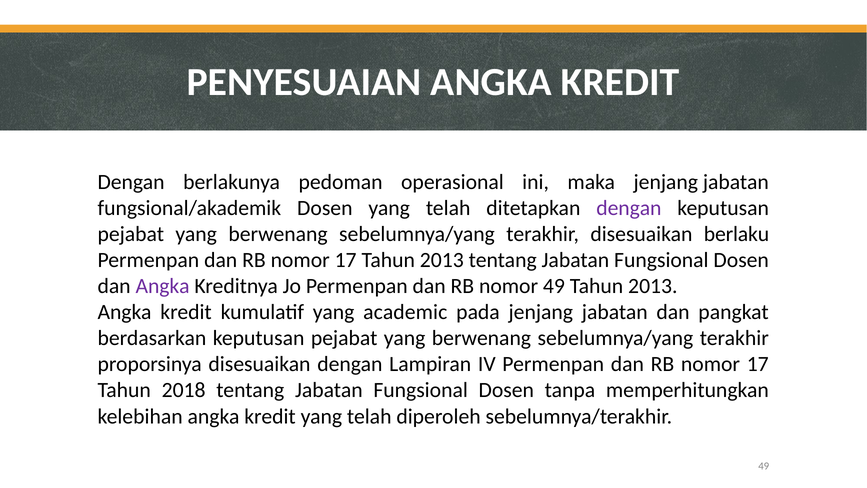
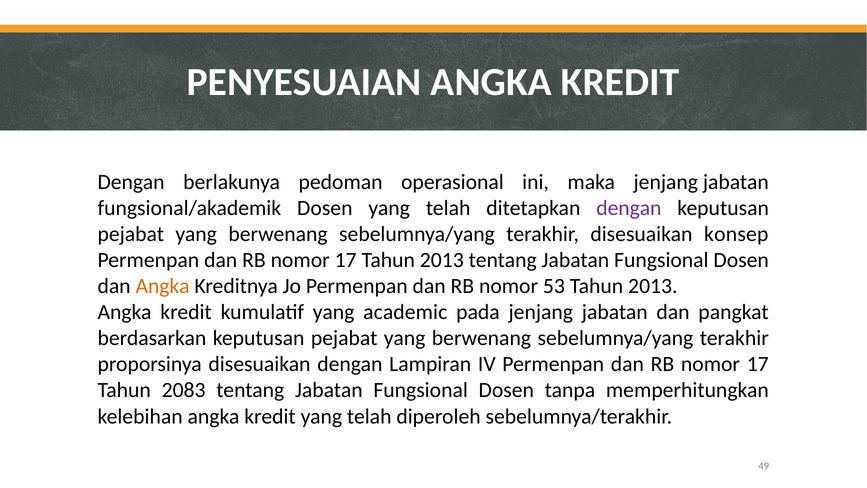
berlaku: berlaku -> konsep (736, 234)
Angka colour: purple -> orange (163, 286)
nomor 49: 49 -> 53 (554, 286)
2018: 2018 -> 2083 (184, 390)
